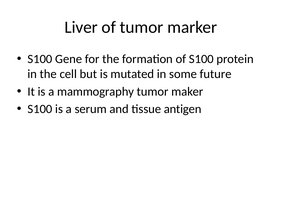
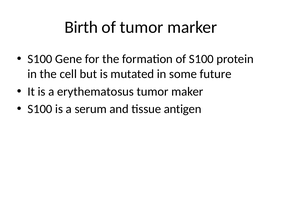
Liver: Liver -> Birth (81, 27)
mammography: mammography -> erythematosus (95, 92)
